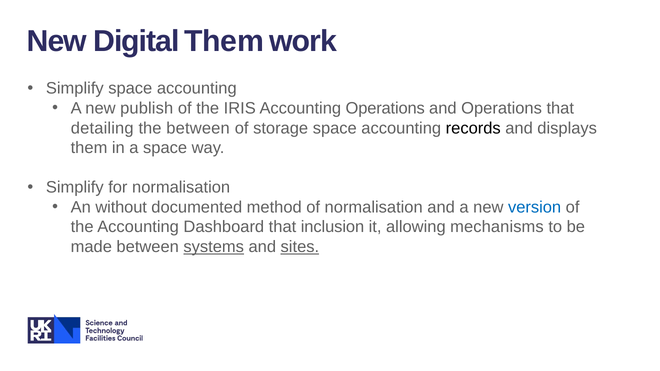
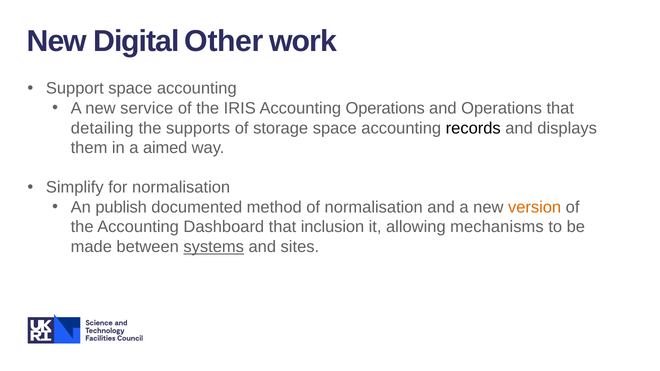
Digital Them: Them -> Other (224, 41)
Simplify: Simplify -> Support (75, 89)
publish: publish -> service (147, 108)
the between: between -> supports (198, 128)
a space: space -> aimed (165, 148)
without: without -> publish (121, 207)
version colour: blue -> orange (535, 207)
sites underline: present -> none (300, 247)
